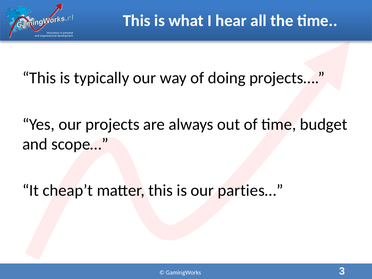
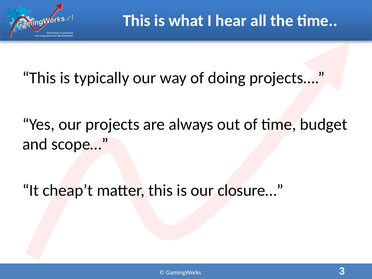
parties…: parties… -> closure… (251, 190)
